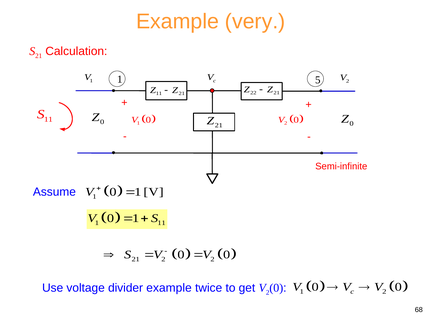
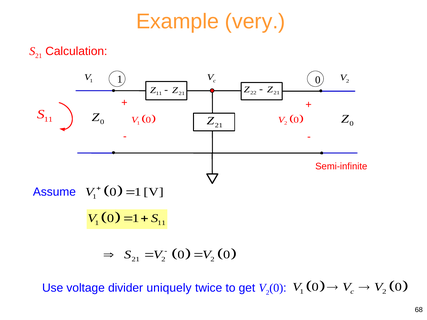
5: 5 -> 0 (318, 80)
divider example: example -> uniquely (169, 288)
